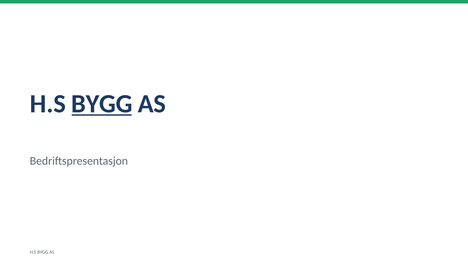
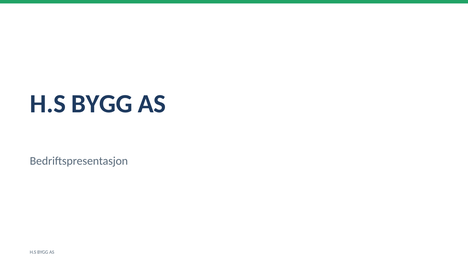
BYGG underline: present -> none (102, 104)
